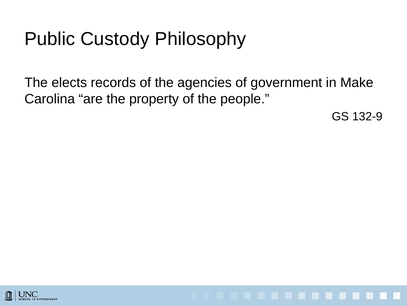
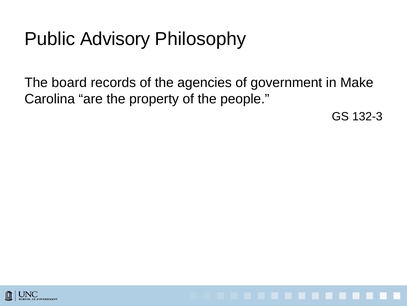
Custody: Custody -> Advisory (115, 39)
elects: elects -> board (69, 82)
132-9: 132-9 -> 132-3 (367, 116)
